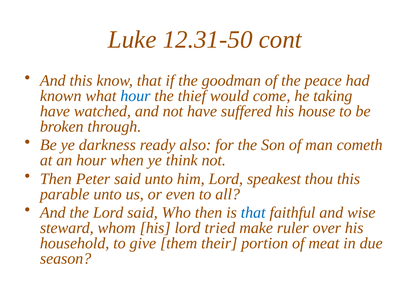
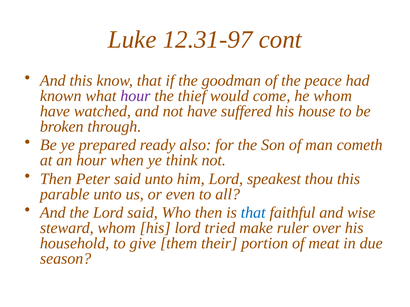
12.31-50: 12.31-50 -> 12.31-97 (208, 40)
hour colour: blue -> purple (135, 96)
he taking: taking -> whom (333, 96)
darkness: darkness -> prepared (107, 145)
